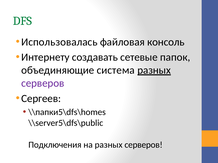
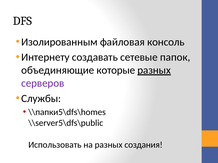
DFS colour: green -> black (22, 21)
Использовалась: Использовалась -> Изолированным (59, 42)
система: система -> которые (116, 70)
Сергеев: Сергеев -> Службы (41, 99)
Подключения: Подключения -> Использовать (55, 145)
на разных серверов: серверов -> создания (144, 145)
